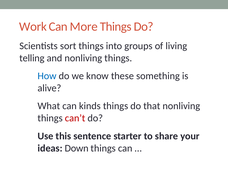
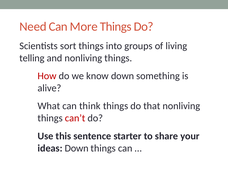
Work: Work -> Need (33, 27)
How colour: blue -> red (47, 76)
know these: these -> down (123, 76)
kinds: kinds -> think (90, 106)
